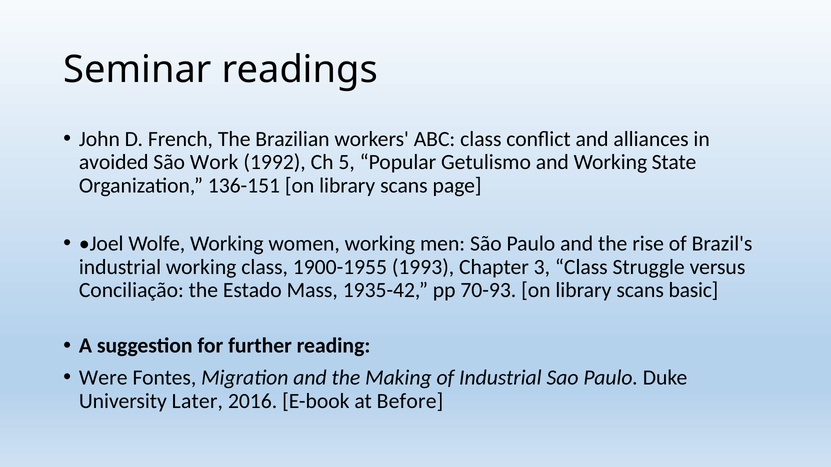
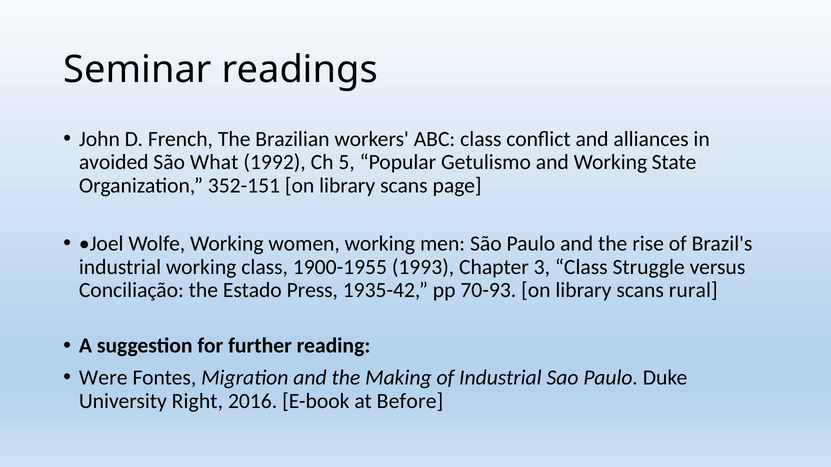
Work: Work -> What (214, 162)
136-151: 136-151 -> 352-151 (244, 186)
Mass: Mass -> Press (312, 291)
basic: basic -> rural (693, 291)
Later: Later -> Right (197, 401)
